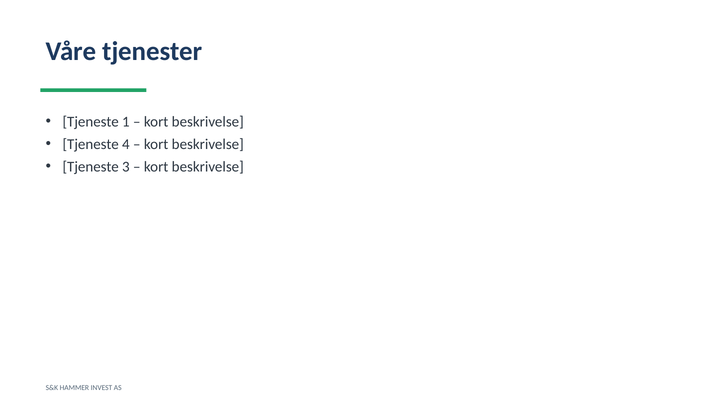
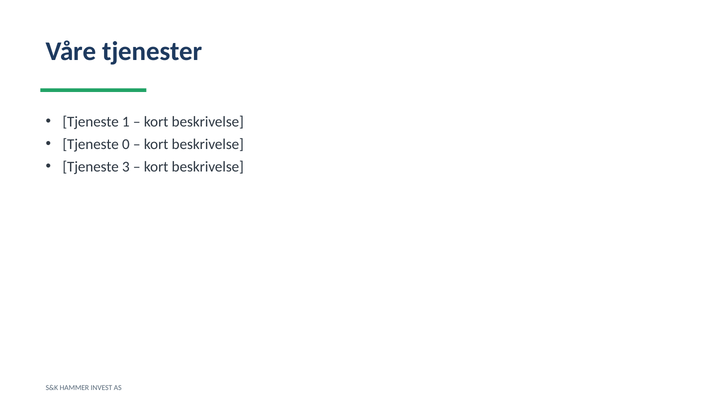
4: 4 -> 0 (126, 144)
